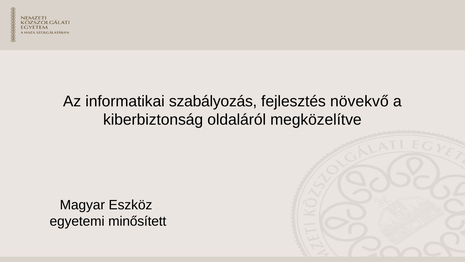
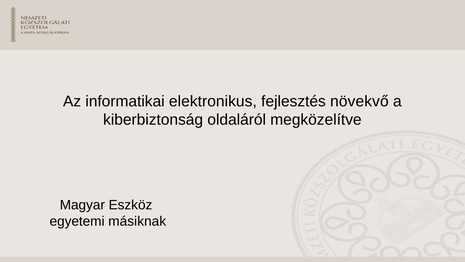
szabályozás: szabályozás -> elektronikus (213, 101)
minősített: minősített -> másiknak (137, 221)
